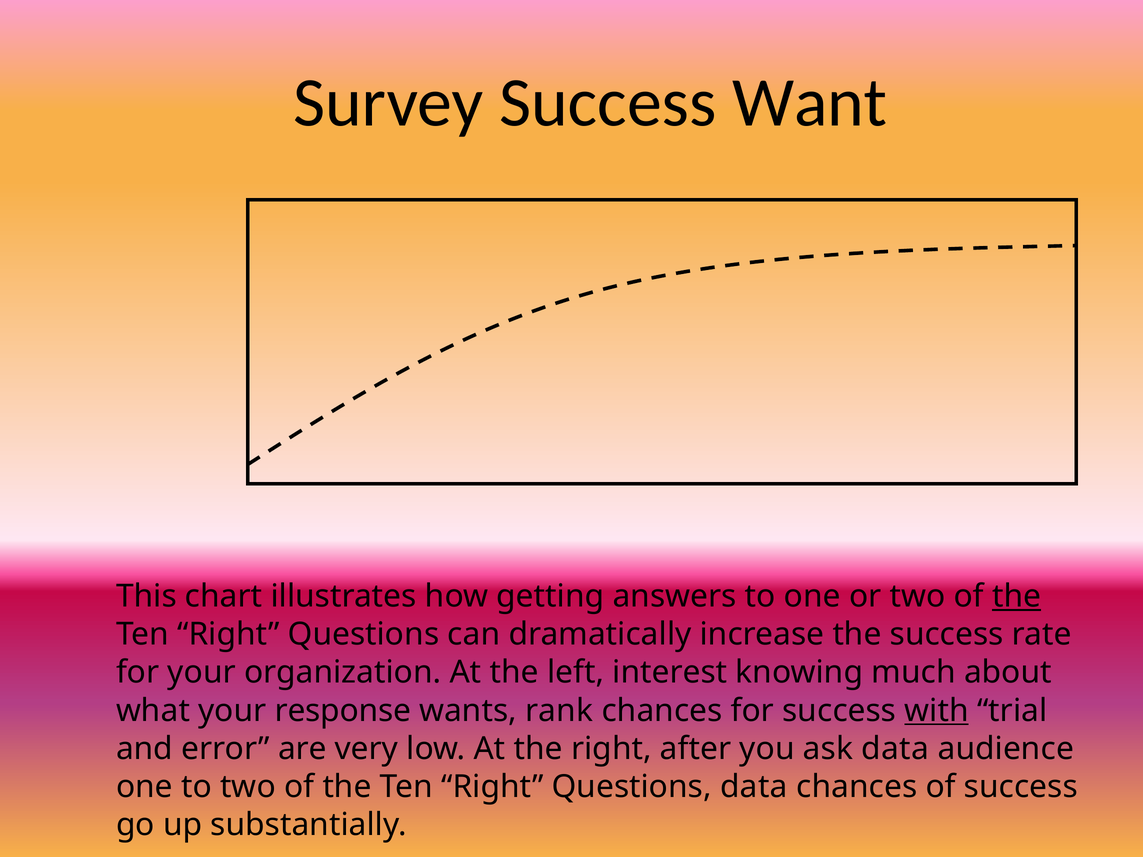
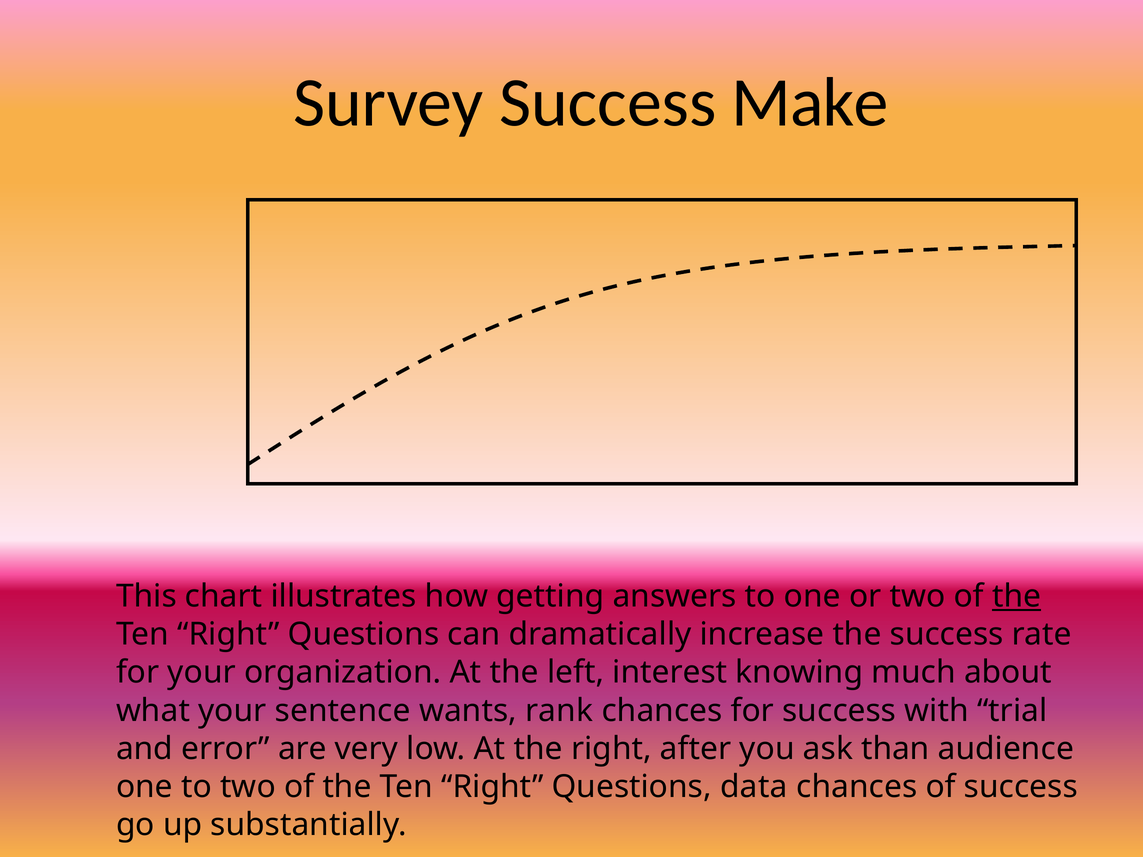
Want: Want -> Make (810, 103)
response: response -> sentence (343, 711)
with underline: present -> none (936, 711)
ask data: data -> than (895, 749)
